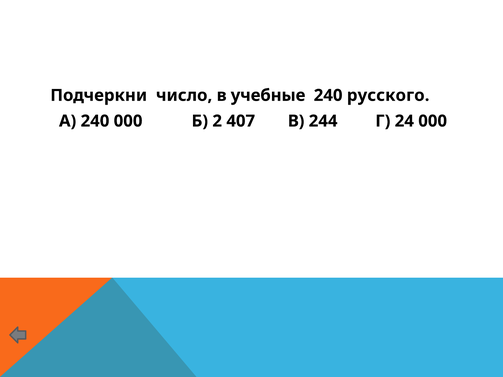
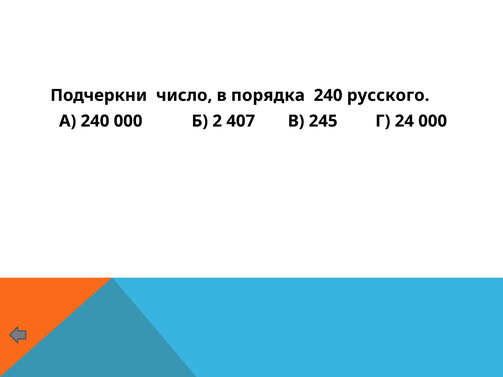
учебные: учебные -> порядка (268, 95)
244: 244 -> 245 (323, 121)
